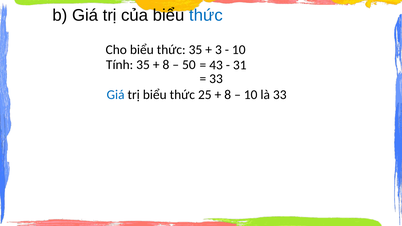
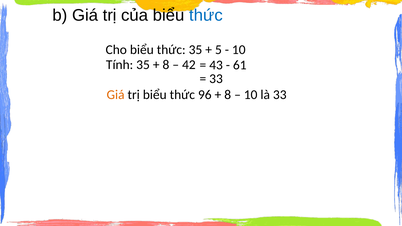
3: 3 -> 5 (218, 50)
50: 50 -> 42 (189, 65)
31: 31 -> 61 (240, 65)
Giá colour: blue -> orange (116, 95)
25: 25 -> 96 (205, 95)
